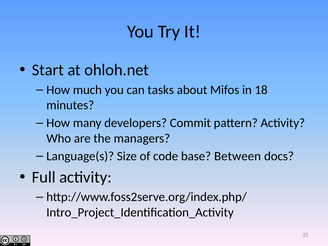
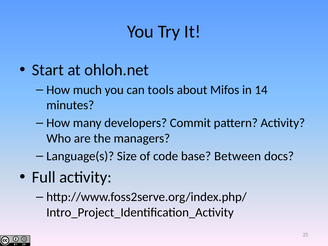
tasks: tasks -> tools (161, 90)
18: 18 -> 14 (261, 90)
